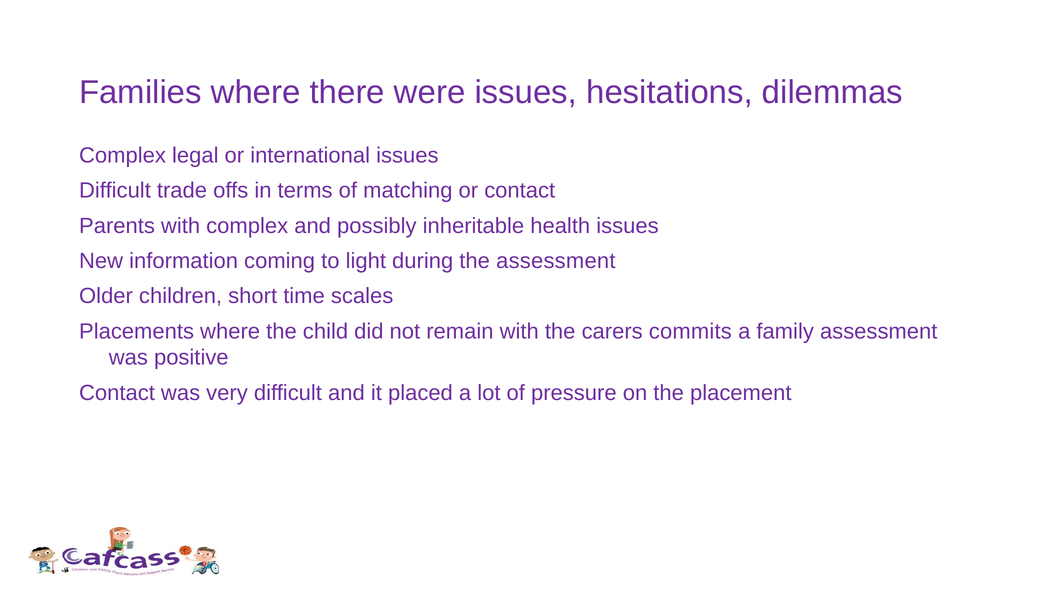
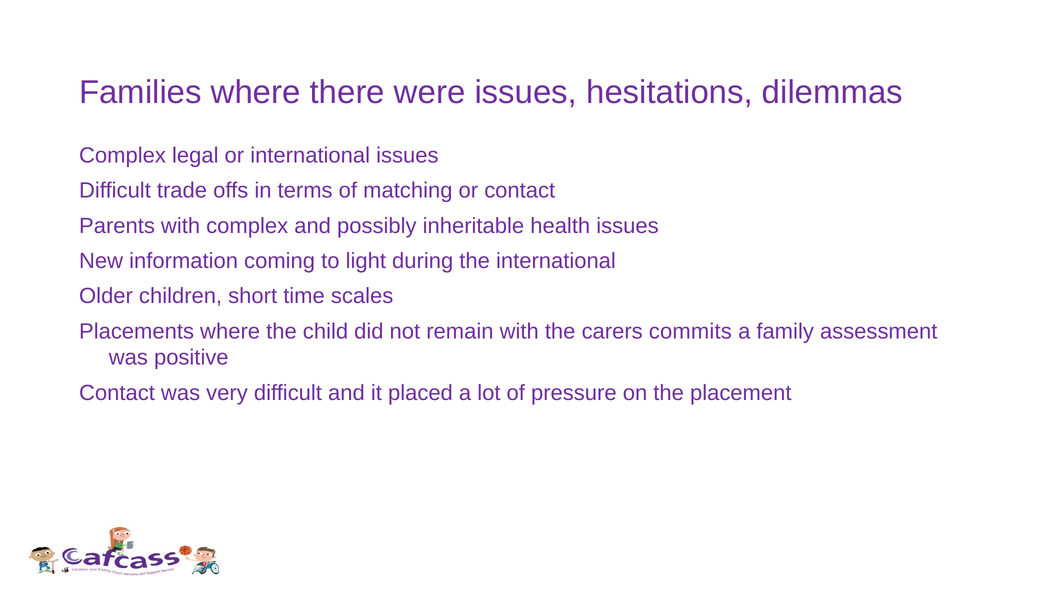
the assessment: assessment -> international (556, 261)
